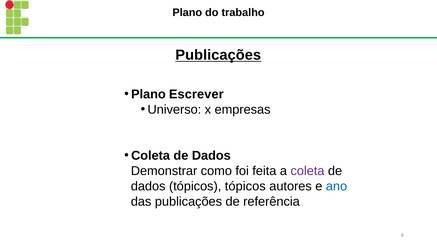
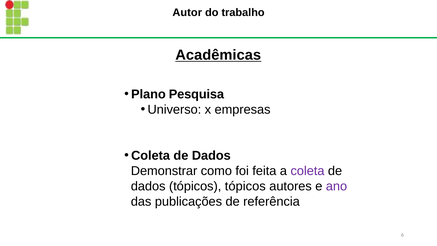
Plano: Plano -> Autor (187, 13)
Publicações: Publicações -> Acadêmicas (218, 55)
Escrever: Escrever -> Pesquisa (196, 94)
ano colour: blue -> purple (336, 186)
